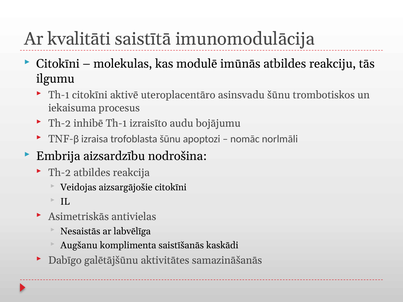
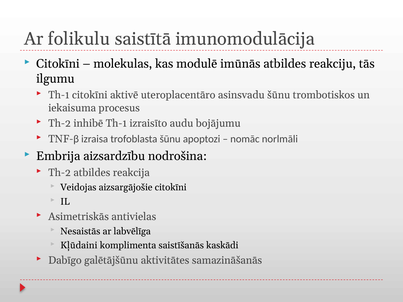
kvalitāti: kvalitāti -> folikulu (79, 39)
Augšanu: Augšanu -> Kļūdaini (79, 246)
